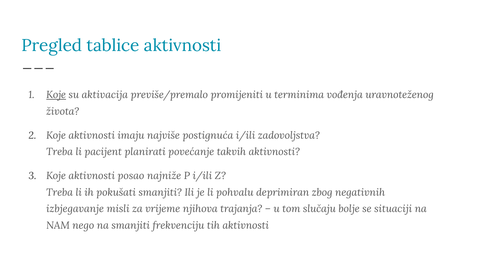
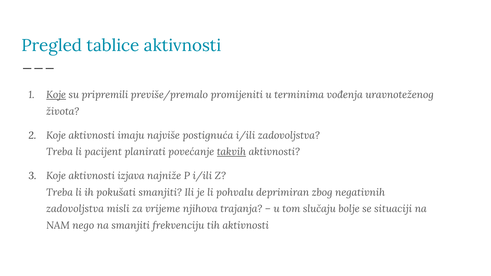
aktivacija: aktivacija -> pripremili (105, 95)
takvih underline: none -> present (231, 152)
posao: posao -> izjava (131, 176)
izbjegavanje: izbjegavanje -> zadovoljstva (75, 209)
